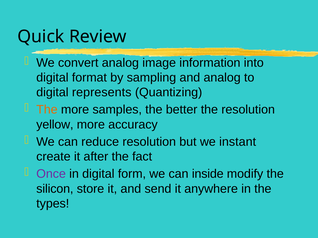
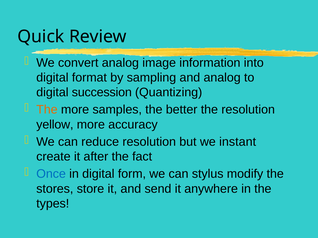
represents: represents -> succession (102, 93)
Once colour: purple -> blue (51, 174)
inside: inside -> stylus (208, 174)
silicon: silicon -> stores (55, 189)
